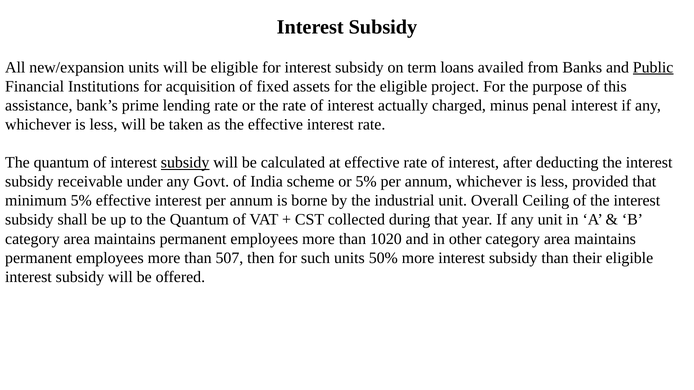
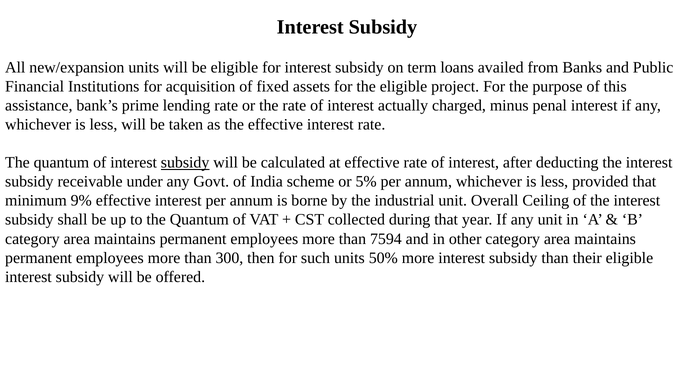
Public underline: present -> none (653, 67)
minimum 5%: 5% -> 9% (81, 201)
1020: 1020 -> 7594 (386, 239)
507: 507 -> 300 (229, 258)
